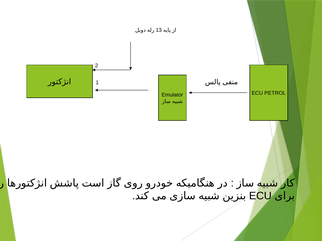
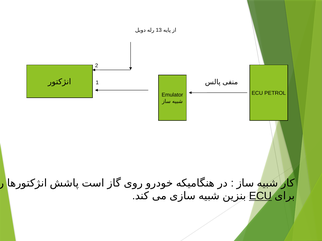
ECU underline: none -> present (260, 196)
